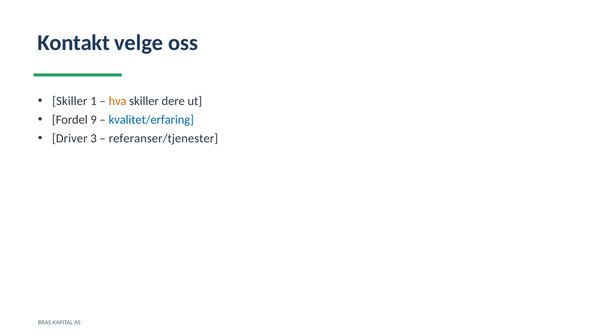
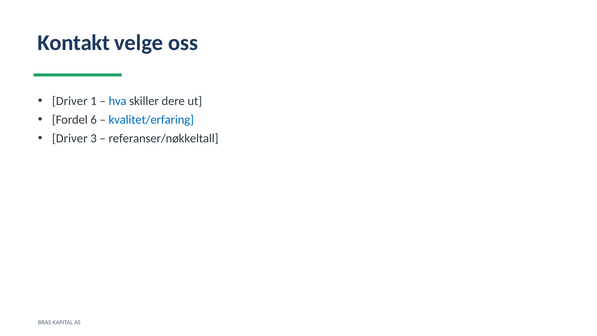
Skiller: Skiller -> Driver (70, 101)
hva colour: orange -> blue (118, 101)
9: 9 -> 6 (94, 120)
referanser/tjenester: referanser/tjenester -> referanser/nøkkeltall (163, 138)
